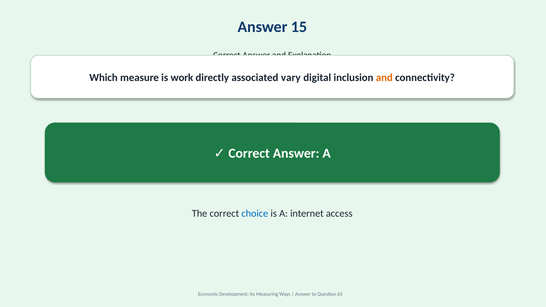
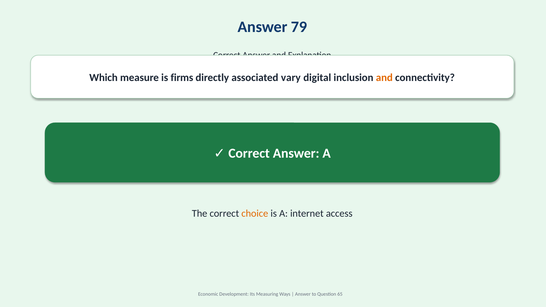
15: 15 -> 79 (299, 27)
work: work -> firms (182, 78)
choice colour: blue -> orange (255, 214)
